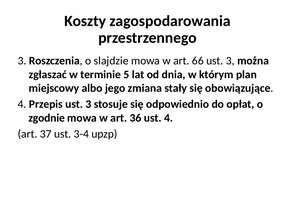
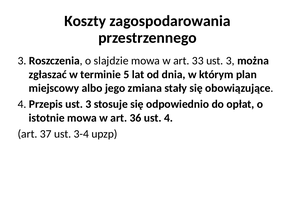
66: 66 -> 33 (198, 61)
zgodnie: zgodnie -> istotnie (47, 118)
